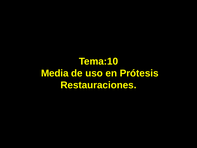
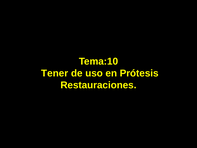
Media: Media -> Tener (55, 73)
